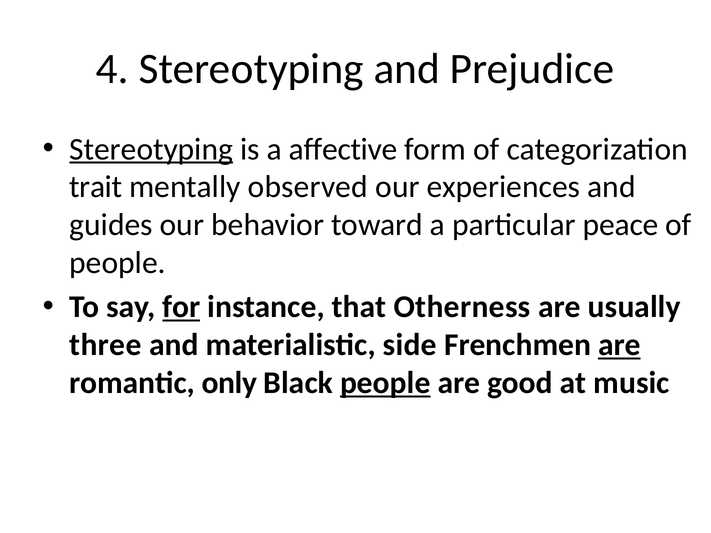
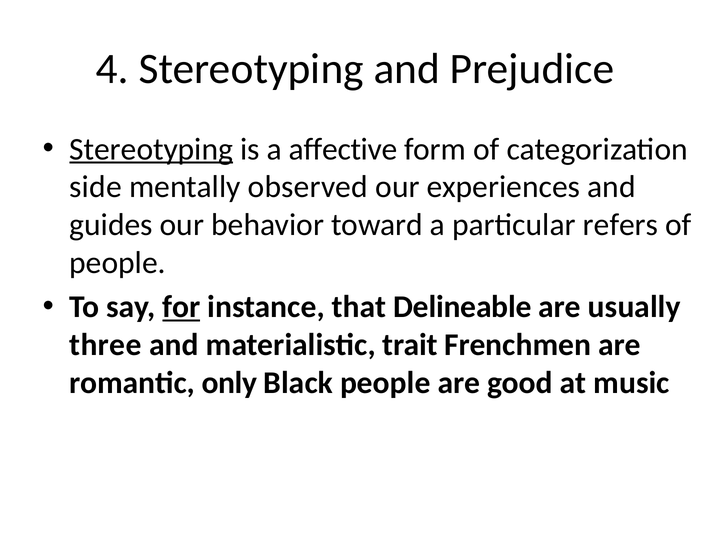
trait: trait -> side (96, 187)
peace: peace -> refers (621, 225)
Otherness: Otherness -> Delineable (462, 307)
side: side -> trait (410, 345)
are underline: present -> none (619, 345)
people underline: present -> none (385, 383)
